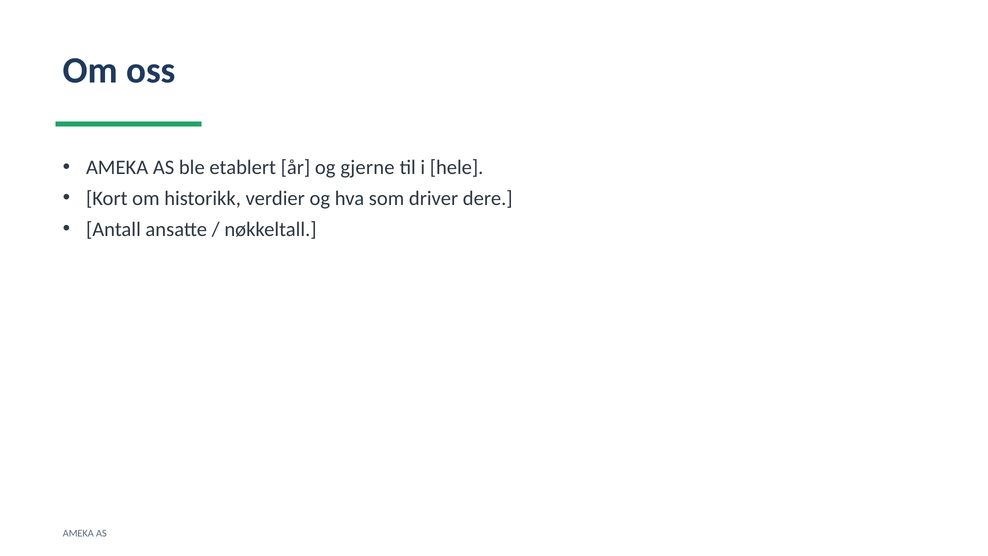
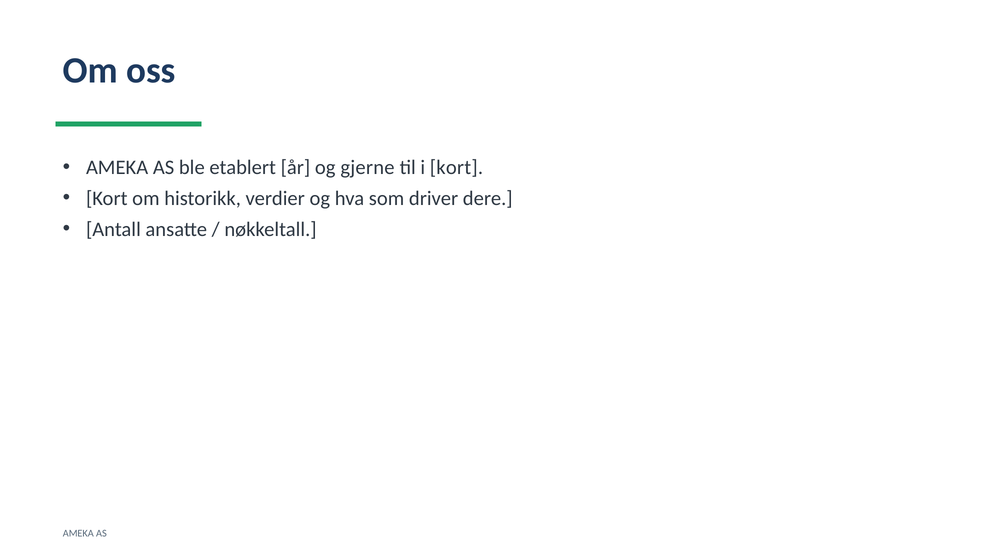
i hele: hele -> kort (456, 167)
